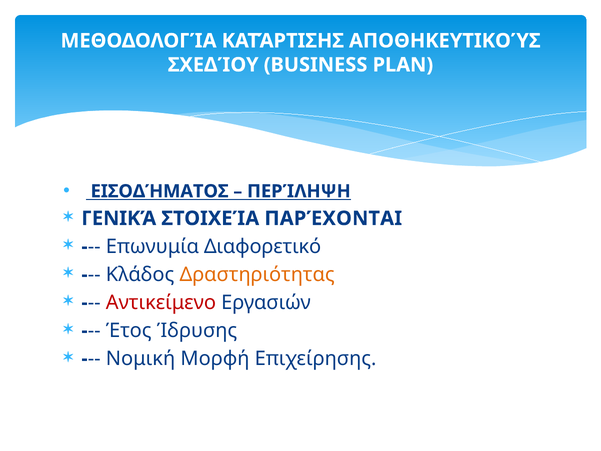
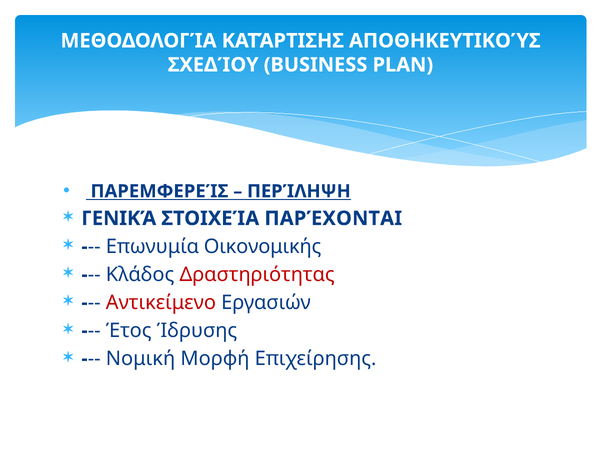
ΕΙΣΟΔΉΜΑΤΟΣ: ΕΙΣΟΔΉΜΑΤΟΣ -> ΠΑΡΕΜΦΕΡΕΊΣ (159, 191)
Διαφορετικό: Διαφορετικό -> Οικονομικής (263, 246)
Δραστηριότητας colour: orange -> red (257, 274)
